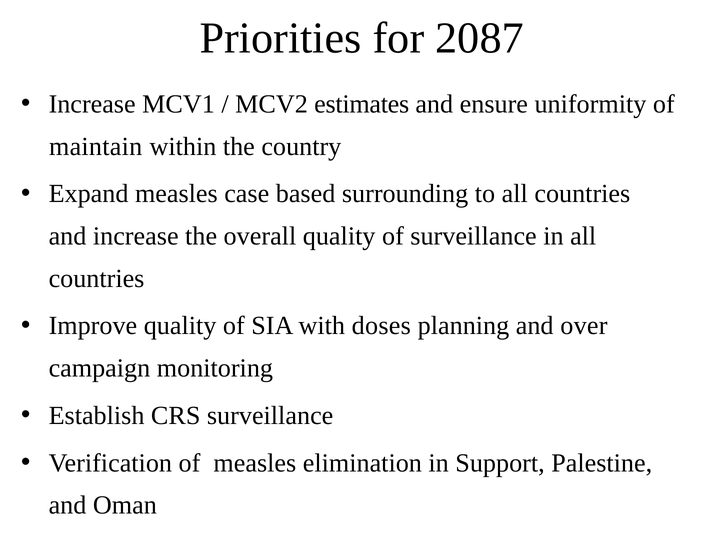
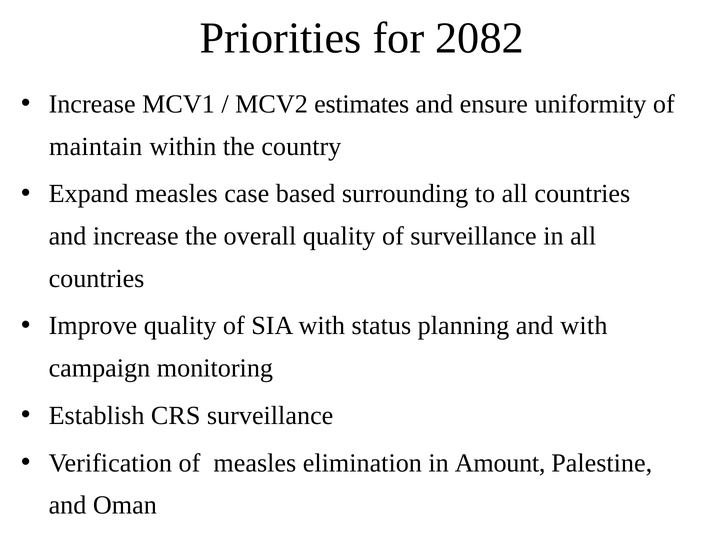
2087: 2087 -> 2082 (480, 38)
doses: doses -> status (381, 326)
and over: over -> with (584, 326)
Support: Support -> Amount (500, 463)
